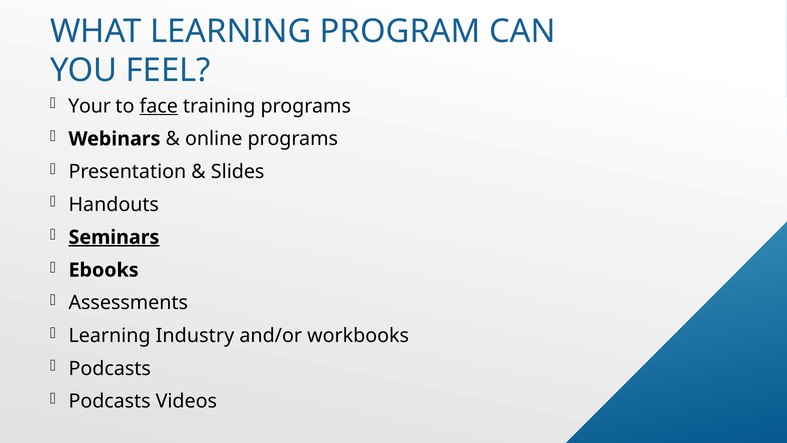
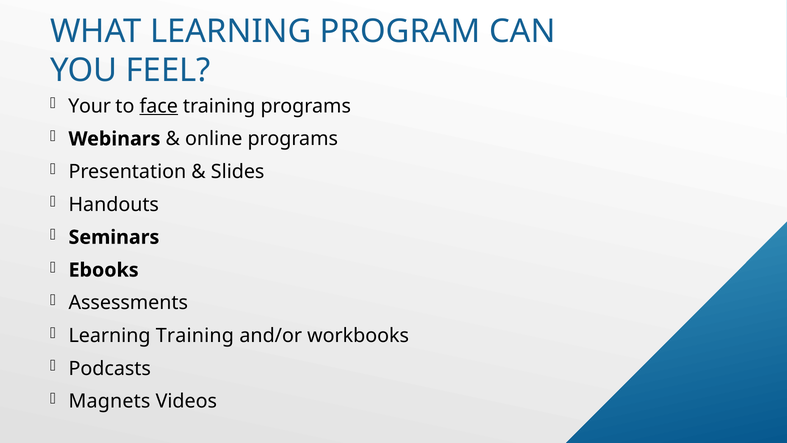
Seminars underline: present -> none (114, 237)
Learning Industry: Industry -> Training (195, 336)
Podcasts: Podcasts -> Magnets (109, 401)
